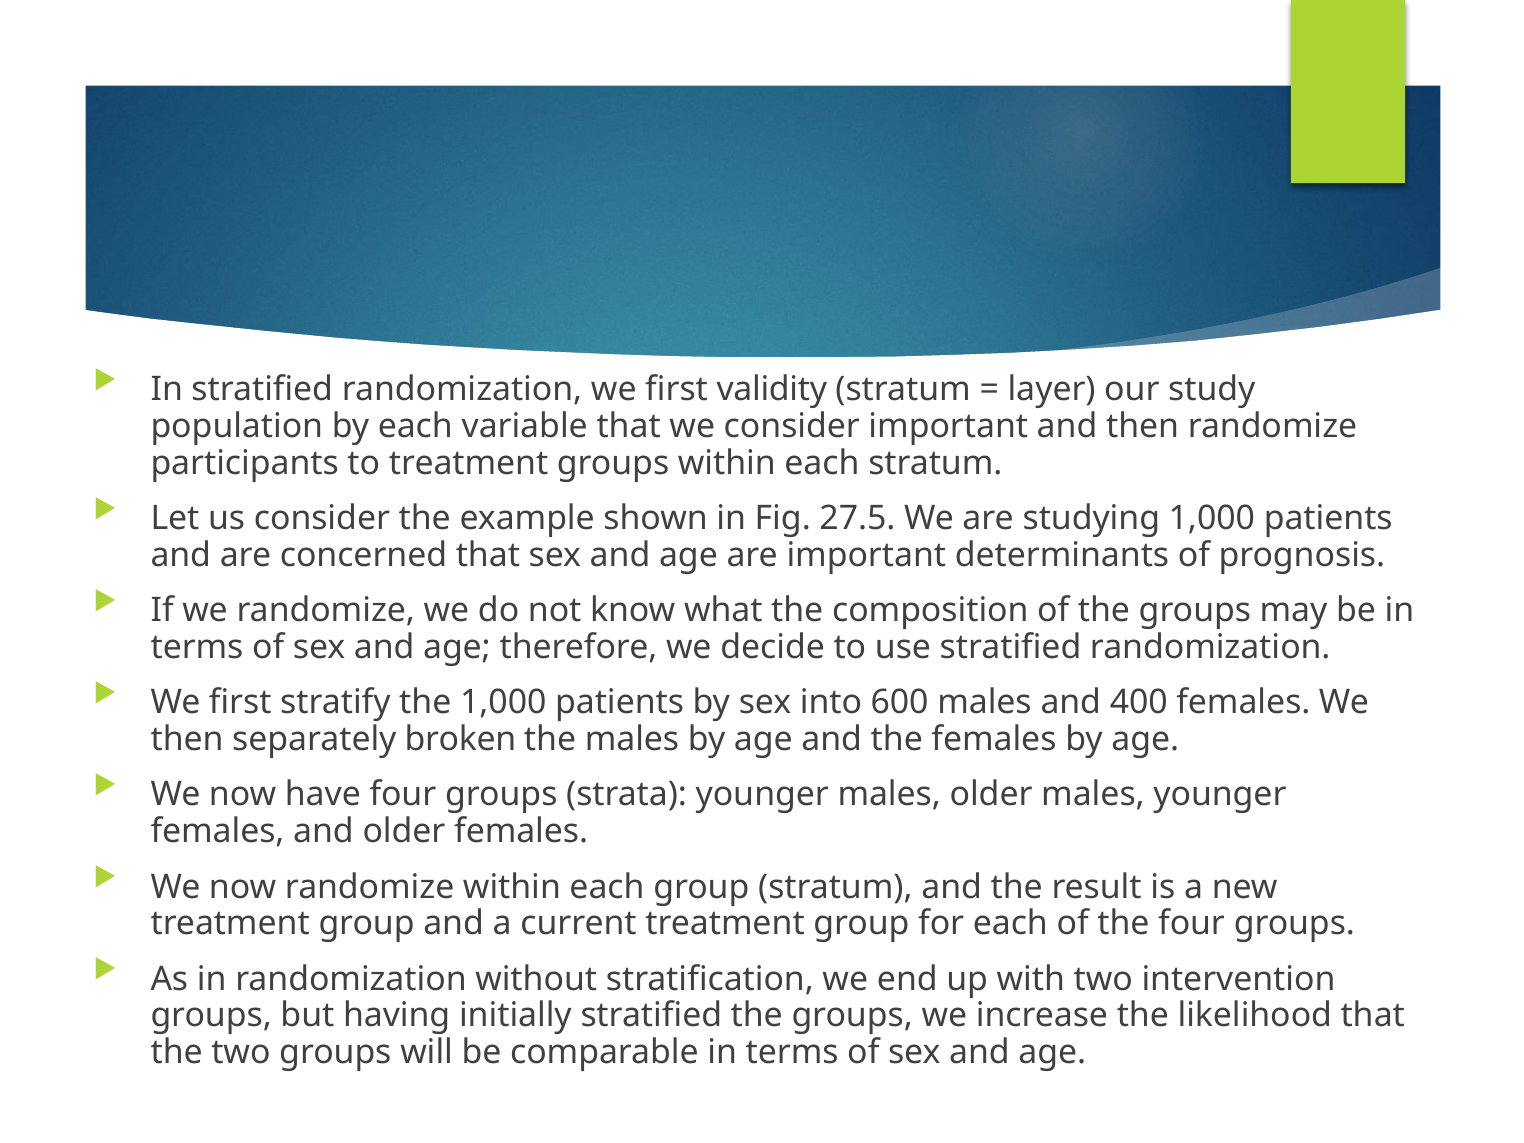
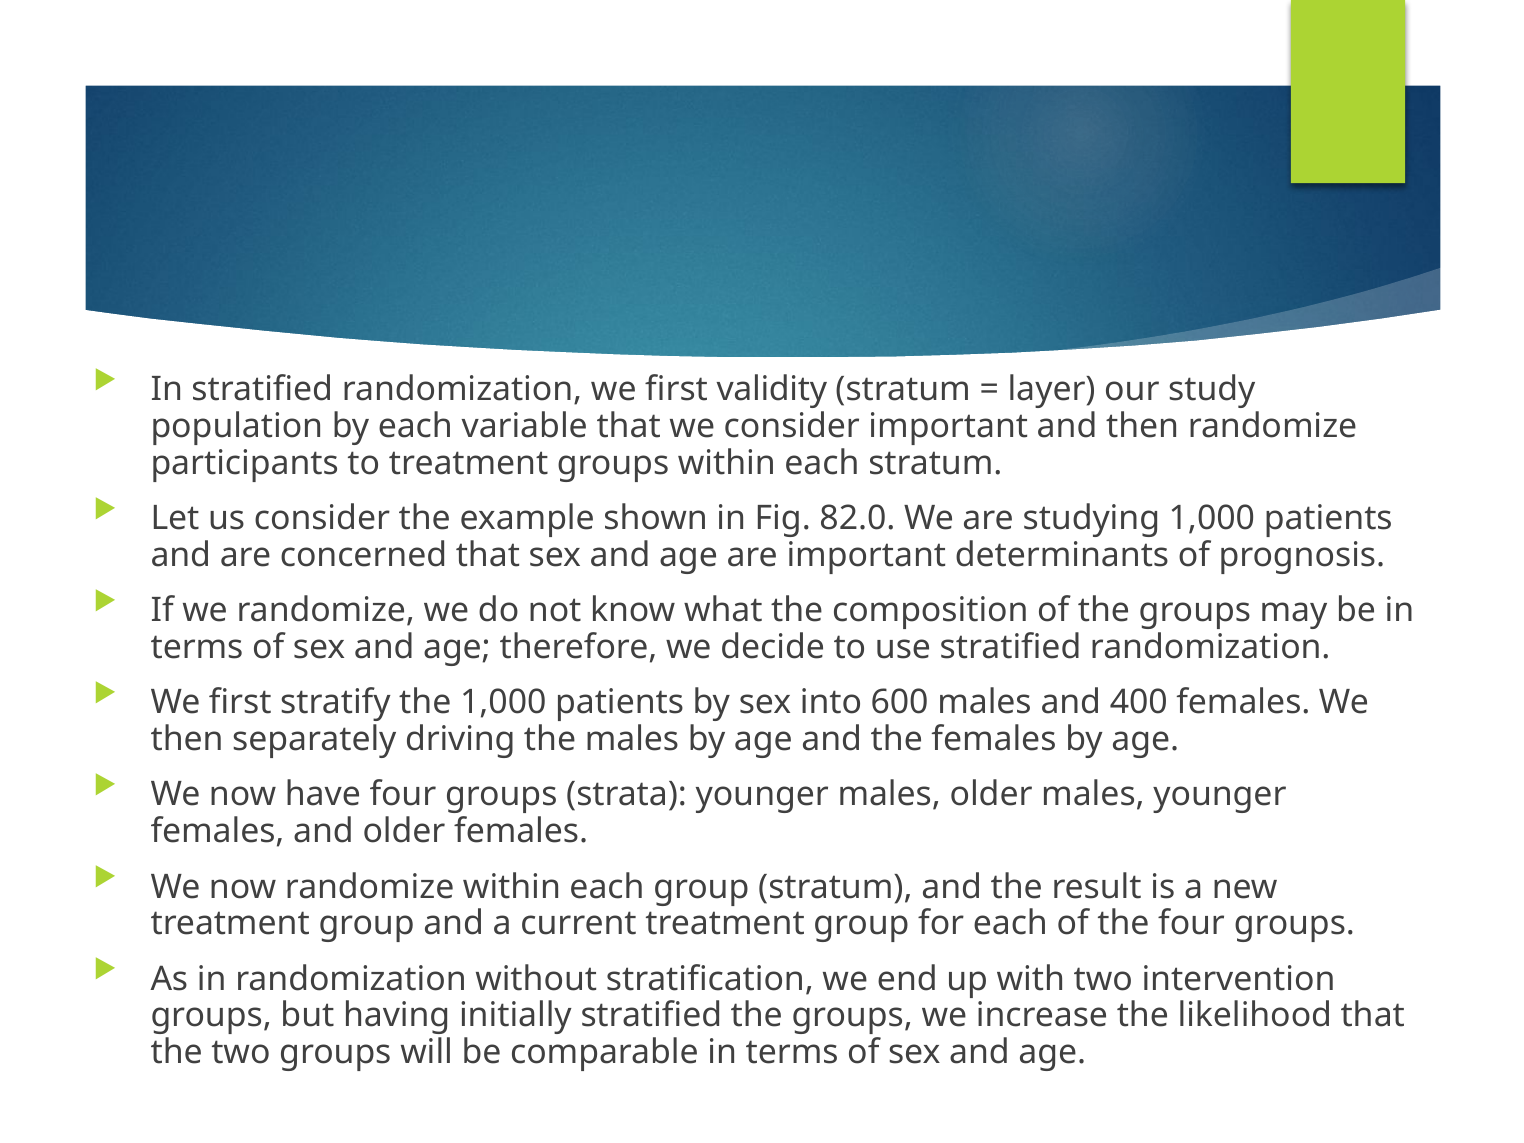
27.5: 27.5 -> 82.0 (857, 518)
broken: broken -> driving (460, 739)
